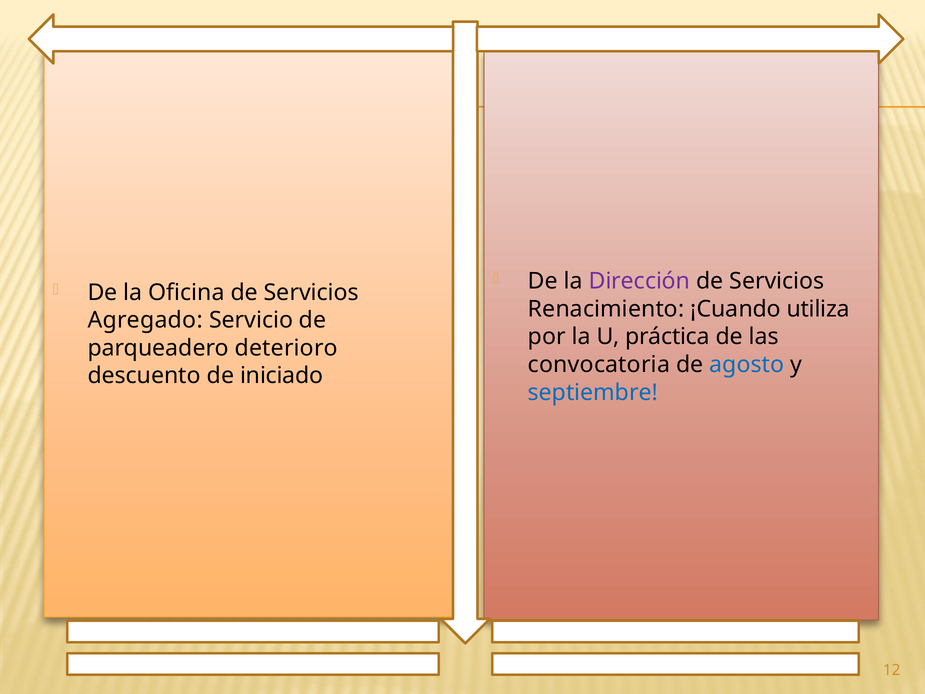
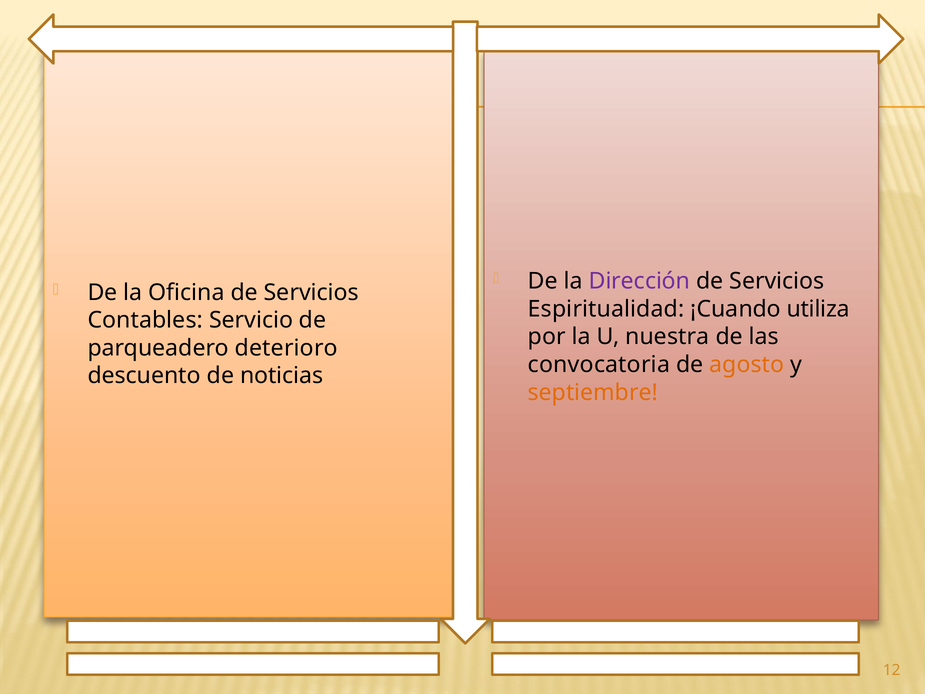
Renacimiento: Renacimiento -> Espiritualidad (606, 309)
Agregado: Agregado -> Contables (145, 320)
práctica: práctica -> nuestra (667, 337)
agosto colour: blue -> orange (747, 364)
iniciado: iniciado -> noticias (282, 376)
septiembre colour: blue -> orange (593, 392)
